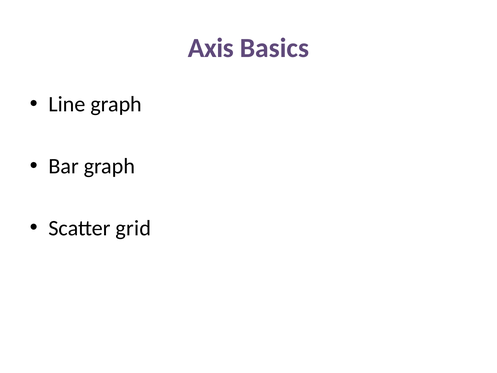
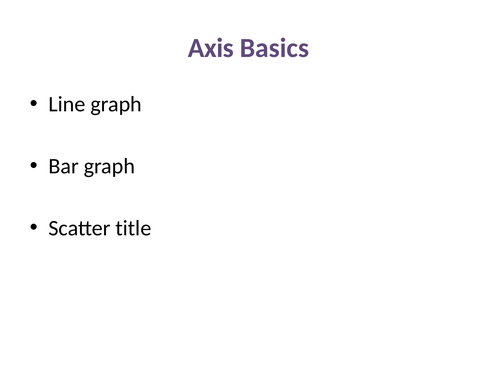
grid: grid -> title (133, 228)
